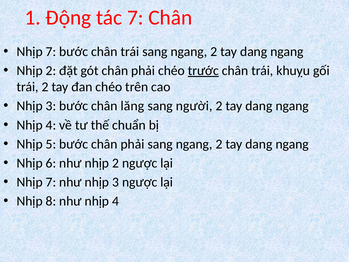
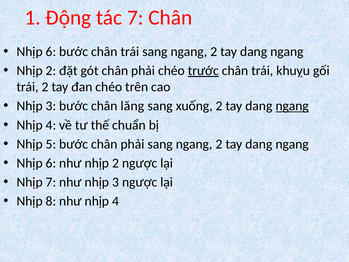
7: 7 -> 6 (51, 52)
người: người -> xuống (194, 106)
ngang underline: none -> present (292, 106)
